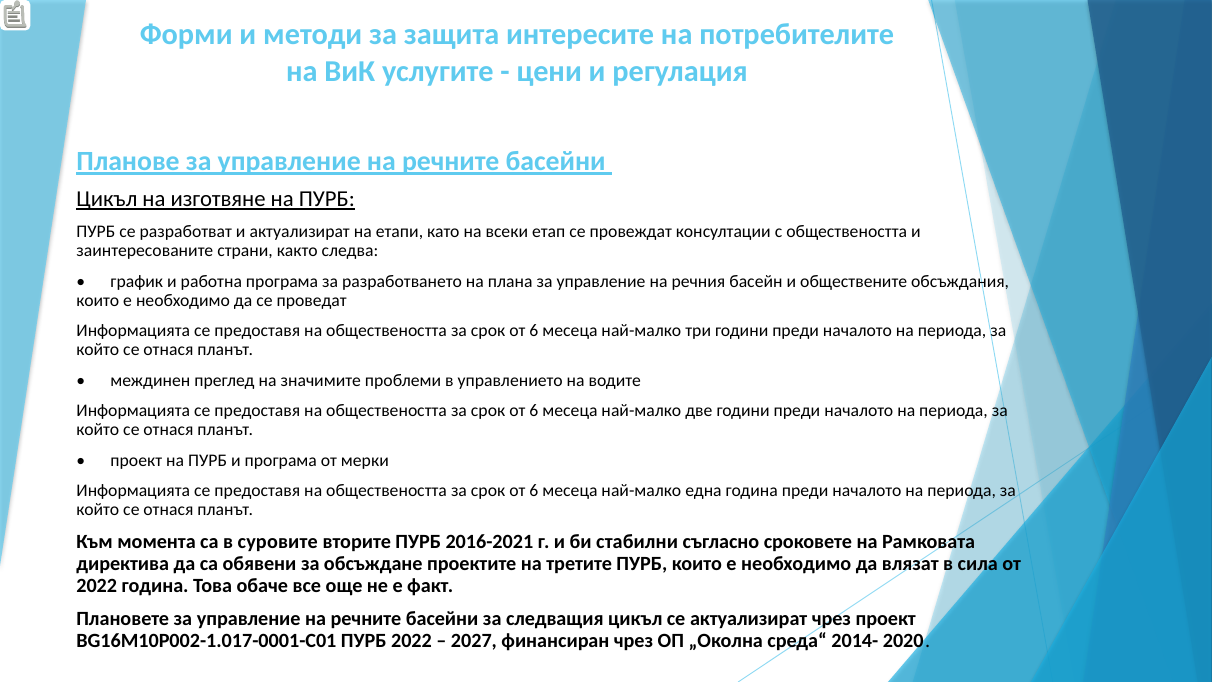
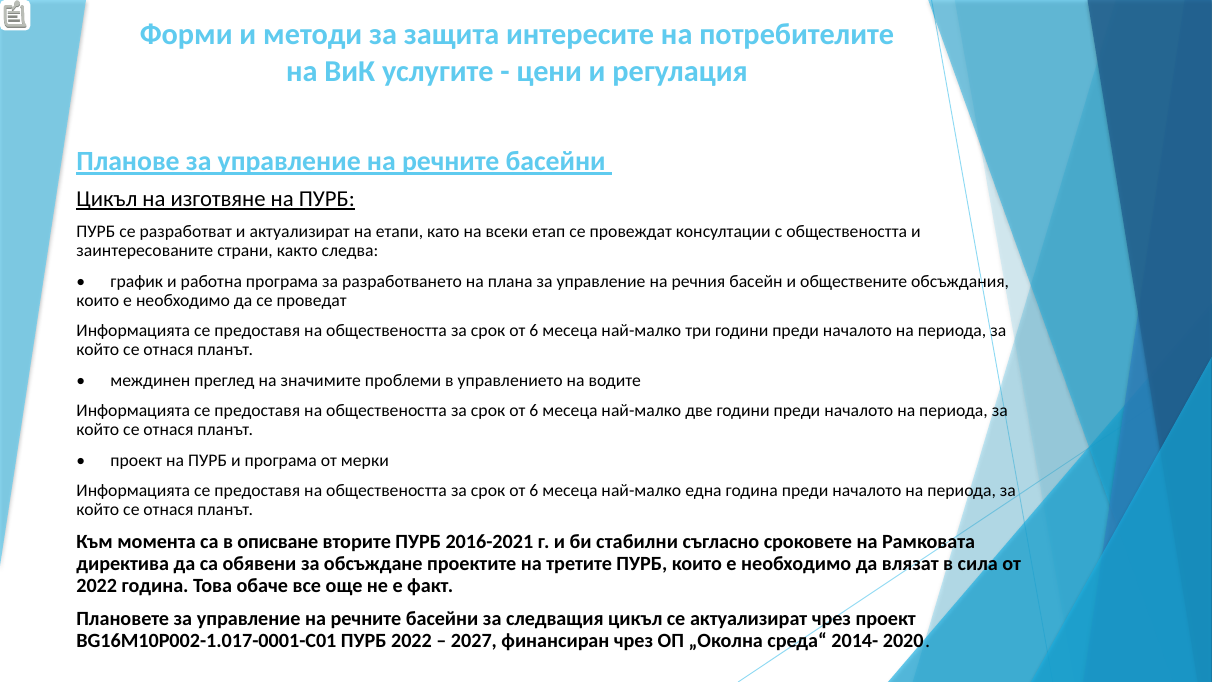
суровите: суровите -> описване (278, 542)
